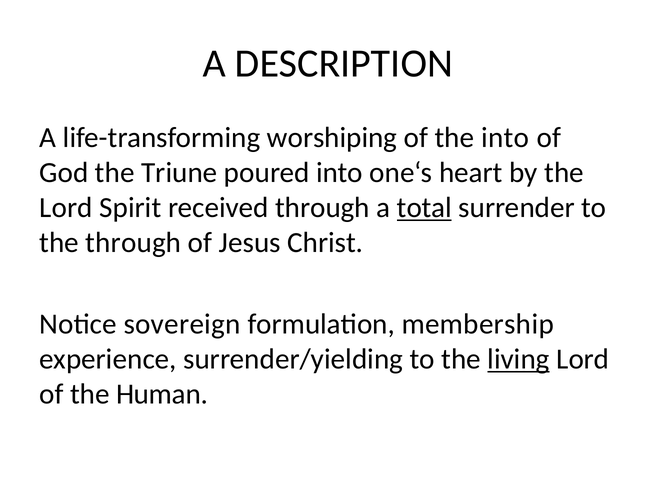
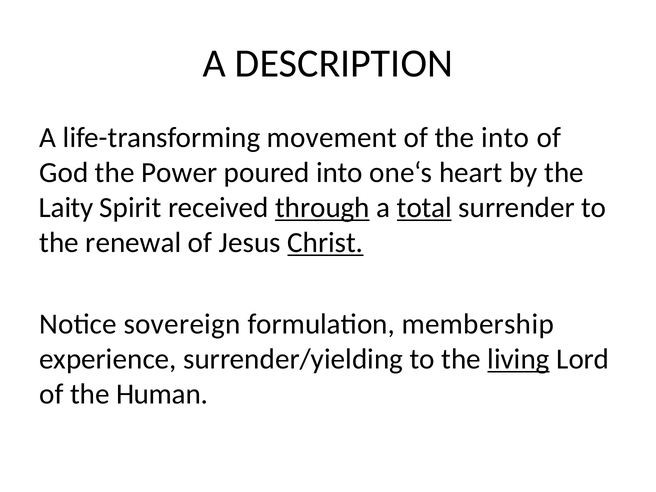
worshiping: worshiping -> movement (332, 138)
Triune: Triune -> Power (179, 173)
Lord: Lord -> Laity (66, 208)
through underline: none -> present (322, 208)
the through: through -> renewal (133, 243)
Christ underline: none -> present (325, 243)
